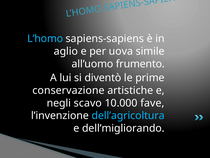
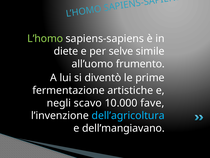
L’homo colour: light blue -> light green (45, 39)
aglio: aglio -> diete (66, 51)
uova: uova -> selve (121, 51)
conservazione: conservazione -> fermentazione (69, 90)
dell’migliorando: dell’migliorando -> dell’mangiavano (123, 128)
